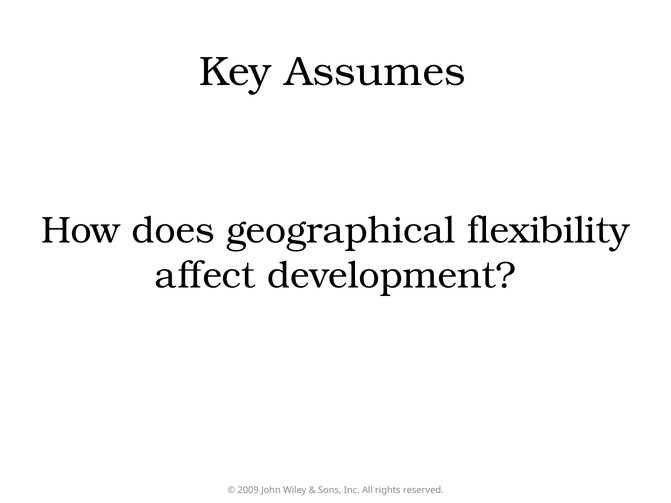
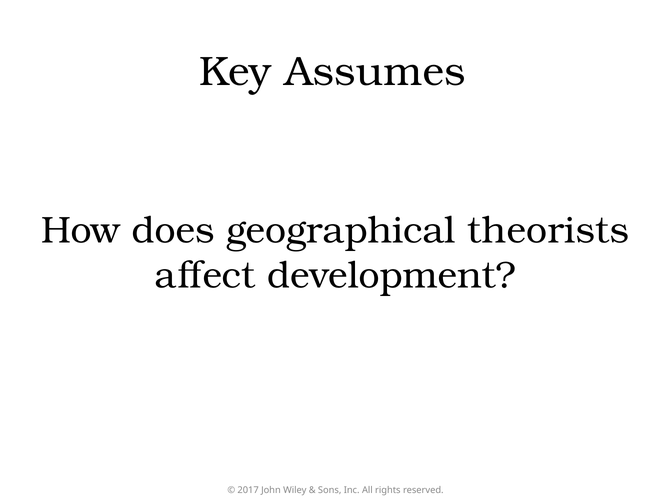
flexibility: flexibility -> theorists (548, 231)
2009: 2009 -> 2017 (248, 490)
